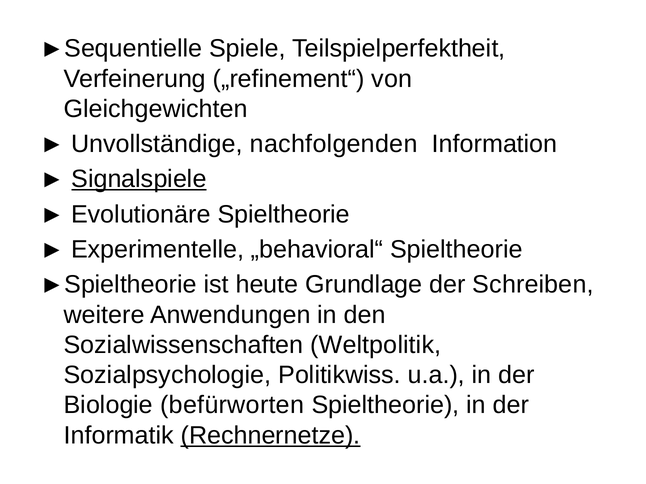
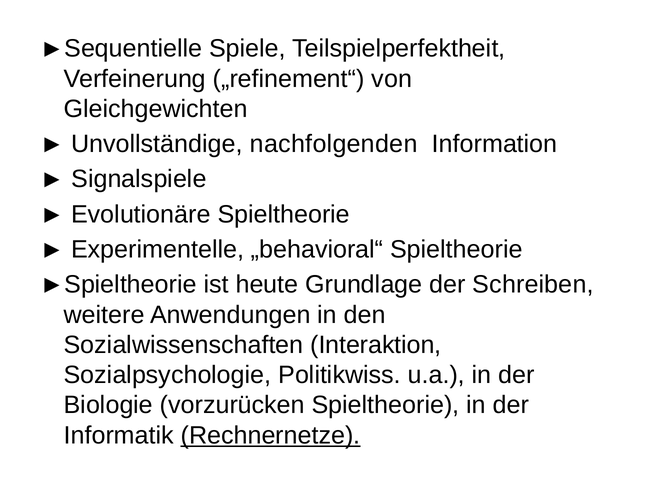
Signalspiele underline: present -> none (139, 179)
Weltpolitik: Weltpolitik -> Interaktion (376, 345)
befürworten: befürworten -> vorzurücken (232, 406)
